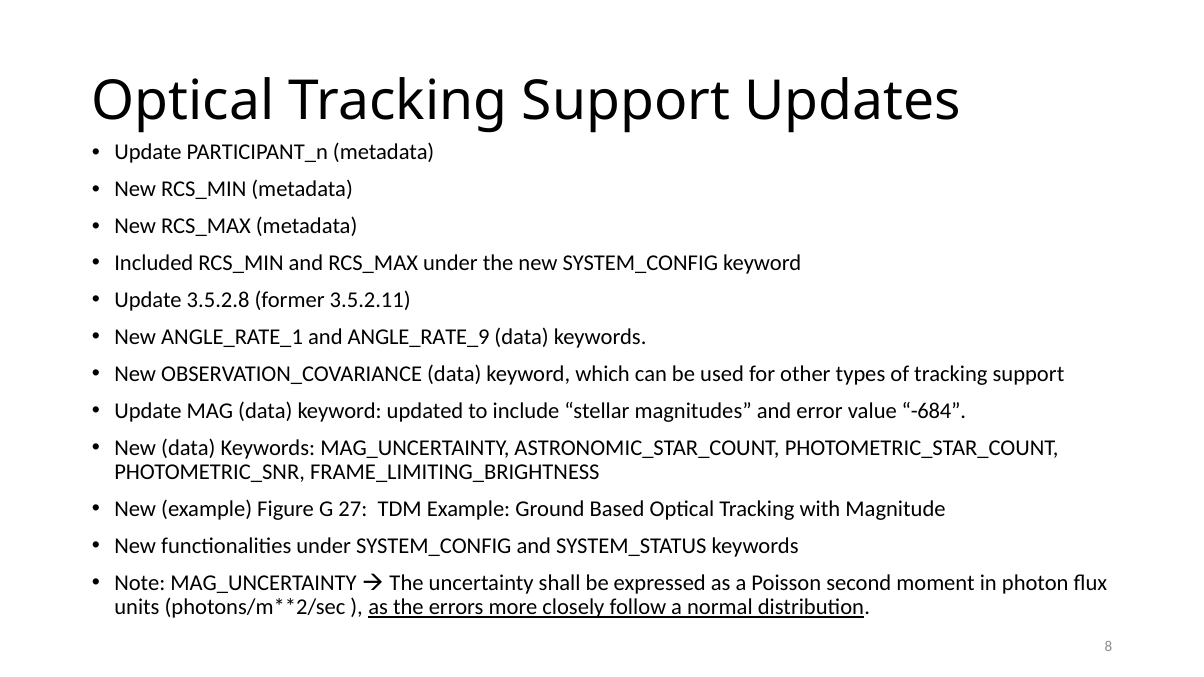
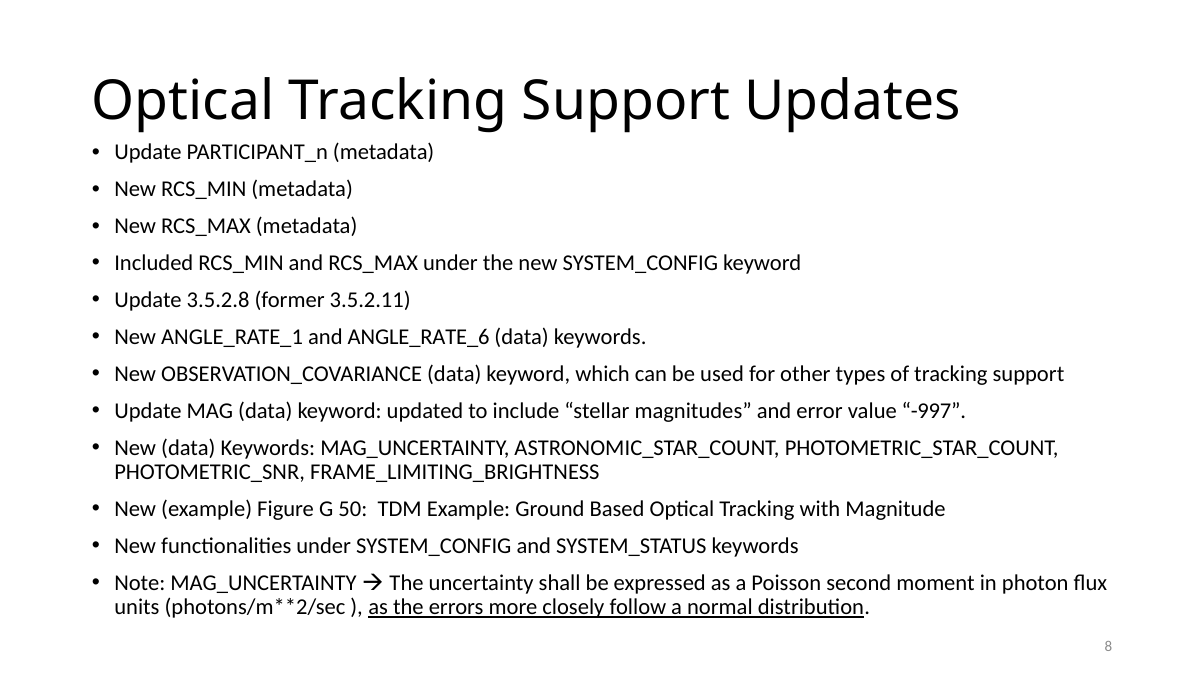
ANGLE_RATE_9: ANGLE_RATE_9 -> ANGLE_RATE_6 (419, 337)
-684: -684 -> -997 (934, 411)
27: 27 -> 50 (353, 509)
